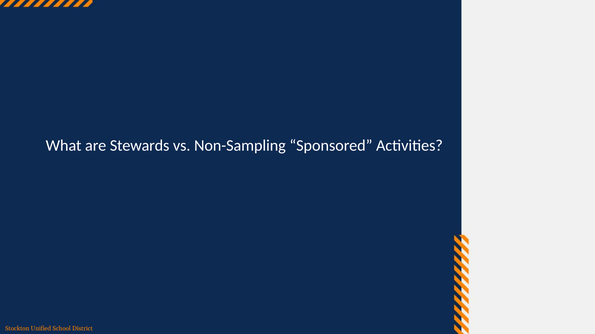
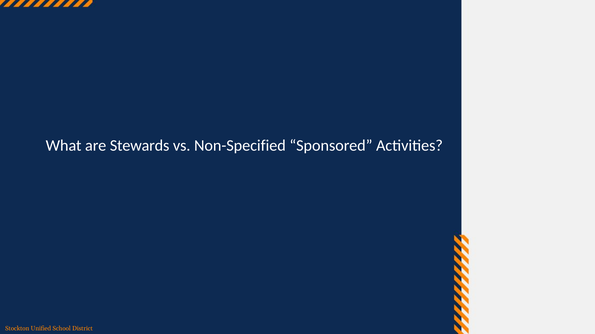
Non-Sampling: Non-Sampling -> Non-Specified (240, 146)
